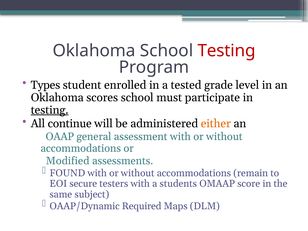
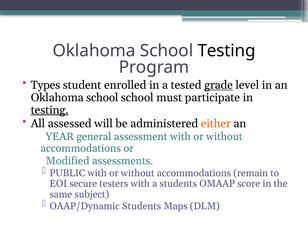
Testing colour: red -> black (227, 51)
grade underline: none -> present (219, 85)
scores: scores -> school (102, 98)
continue: continue -> assessed (70, 124)
OAAP: OAAP -> YEAR (60, 137)
FOUND: FOUND -> PUBLIC (67, 173)
OAAP/Dynamic Required: Required -> Students (142, 206)
